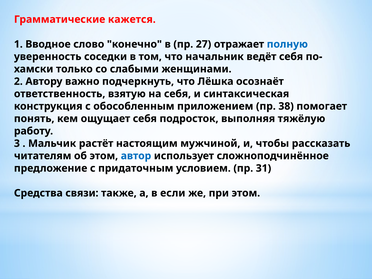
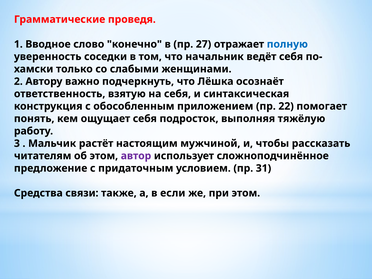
кажется: кажется -> проведя (132, 19)
38: 38 -> 22 (286, 106)
автор colour: blue -> purple (136, 156)
